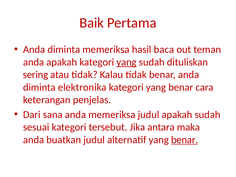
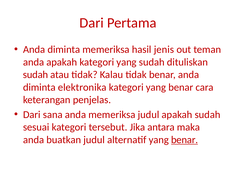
Baik: Baik -> Dari (92, 23)
baca: baca -> jenis (164, 50)
yang underline: present -> none (127, 62)
sering: sering -> sudah (36, 75)
